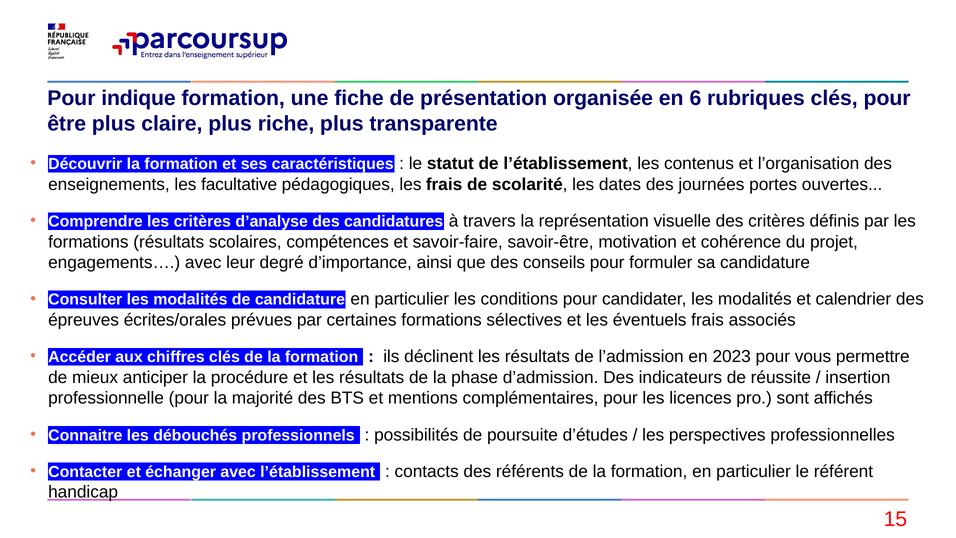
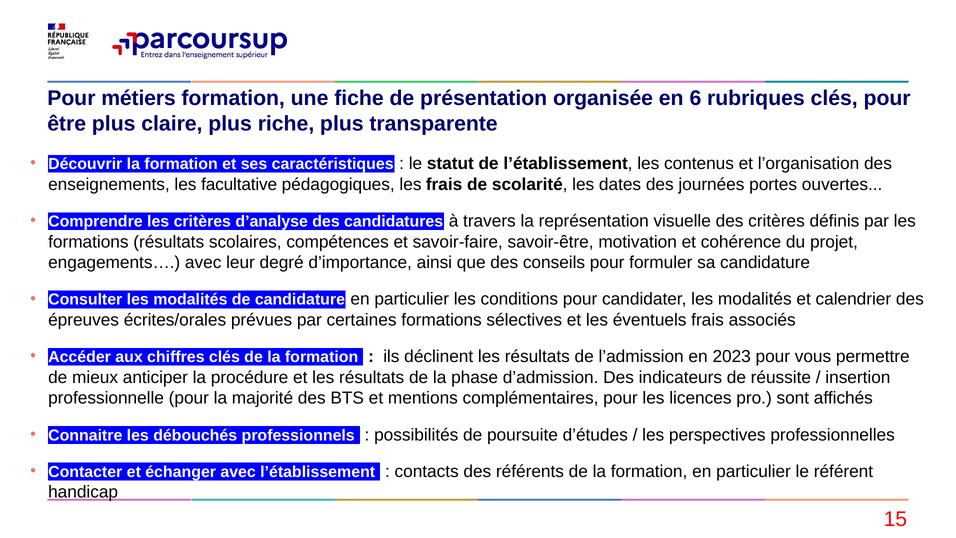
indique: indique -> métiers (139, 98)
